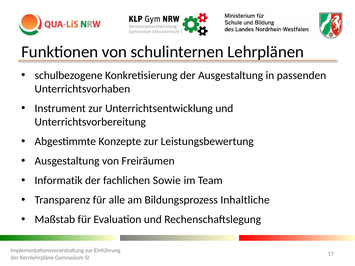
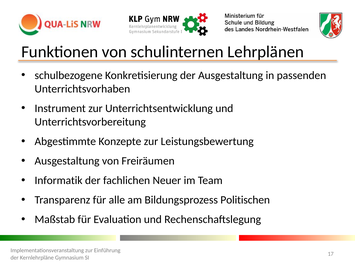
Sowie: Sowie -> Neuer (167, 181)
Inhaltliche: Inhaltliche -> Politischen (245, 200)
